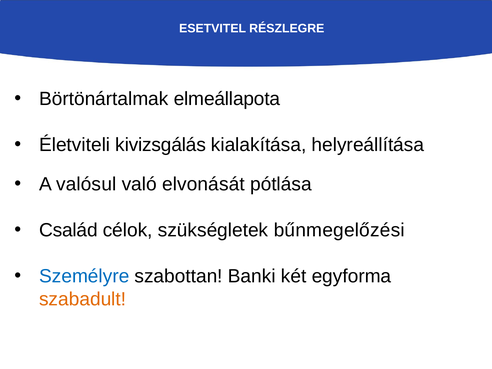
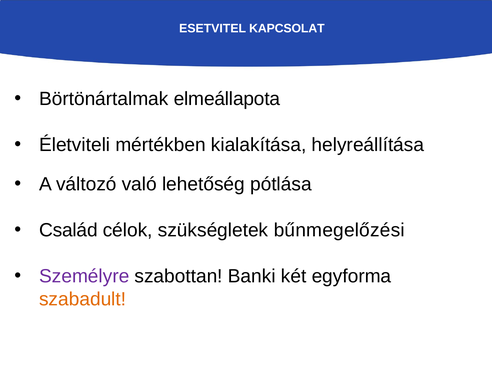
RÉSZLEGRE: RÉSZLEGRE -> KAPCSOLAT (287, 29)
kivizsgálás: kivizsgálás -> mértékben (161, 145)
valósul: valósul -> változó (86, 184)
elvonását: elvonását -> lehetőség (203, 184)
Személyre colour: blue -> purple (84, 276)
